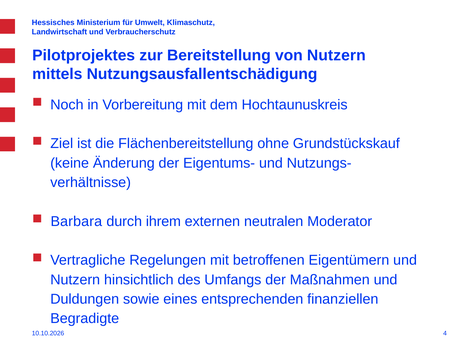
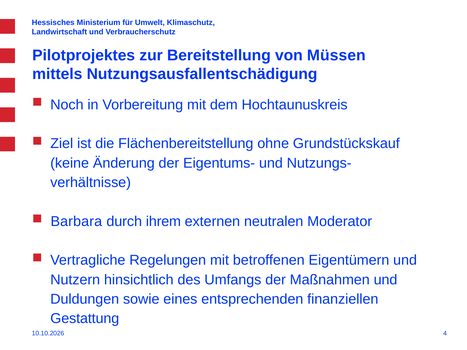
von Nutzern: Nutzern -> Müssen (336, 55)
Begradigte: Begradigte -> Gestattung (85, 319)
